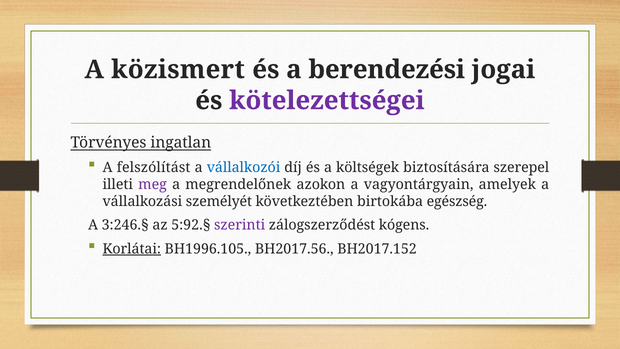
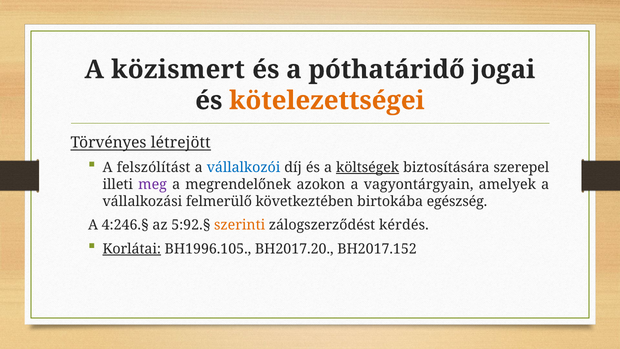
berendezési: berendezési -> póthatáridő (387, 70)
kötelezettségei colour: purple -> orange (327, 101)
ingatlan: ingatlan -> létrejött (181, 143)
költségek underline: none -> present (368, 167)
személyét: személyét -> felmerülő (219, 201)
3:246.§: 3:246.§ -> 4:246.§ (125, 225)
szerinti colour: purple -> orange (240, 225)
kógens: kógens -> kérdés (404, 225)
BH2017.56: BH2017.56 -> BH2017.20 (294, 249)
